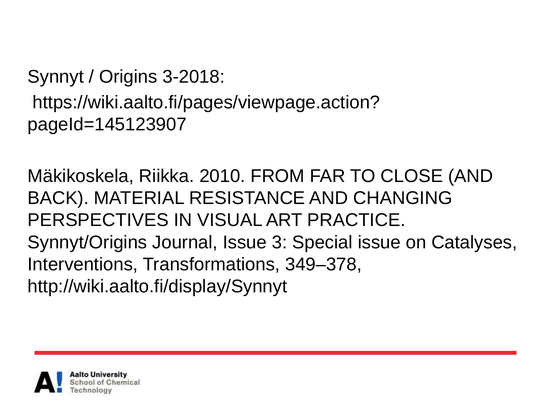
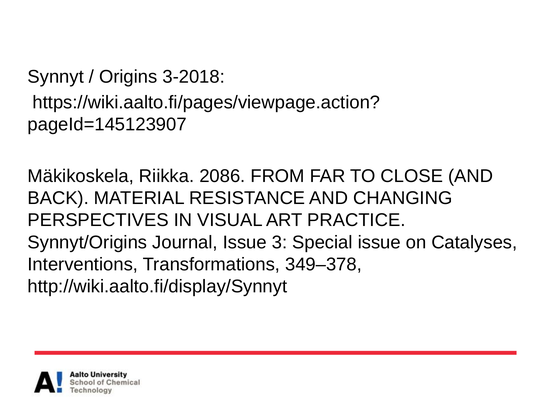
2010: 2010 -> 2086 (222, 176)
